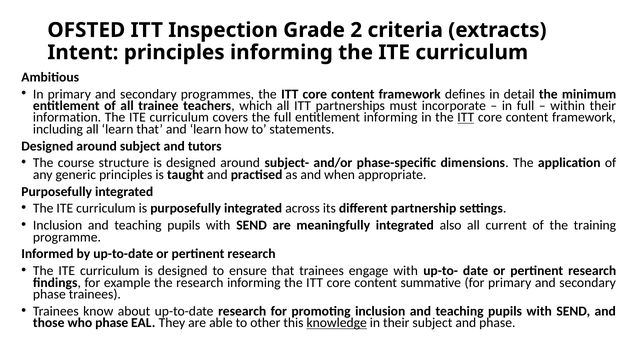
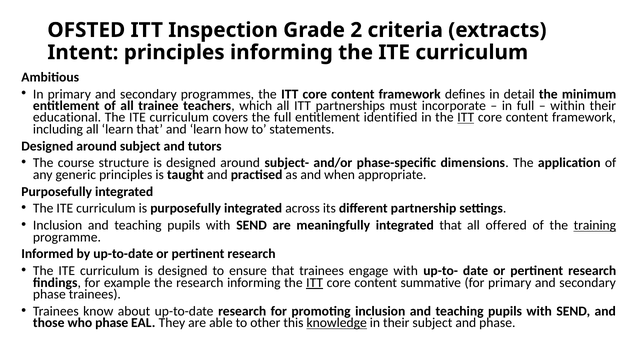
information: information -> educational (67, 118)
entitlement informing: informing -> identified (391, 118)
integrated also: also -> that (451, 226)
current: current -> offered (506, 226)
training underline: none -> present (595, 226)
ITT underline: none -> present (315, 283)
